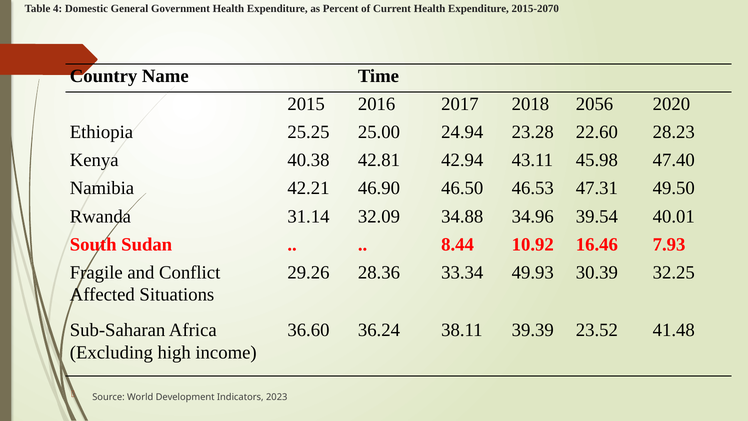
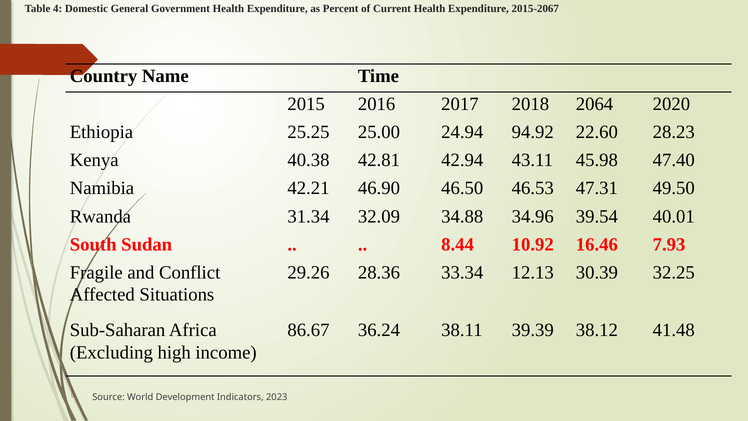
2015-2070: 2015-2070 -> 2015-2067 (535, 9)
2056: 2056 -> 2064 (595, 104)
23.28: 23.28 -> 94.92 (533, 132)
31.14: 31.14 -> 31.34 (308, 216)
49.93: 49.93 -> 12.13 (533, 272)
36.60: 36.60 -> 86.67 (308, 330)
23.52: 23.52 -> 38.12 (597, 330)
